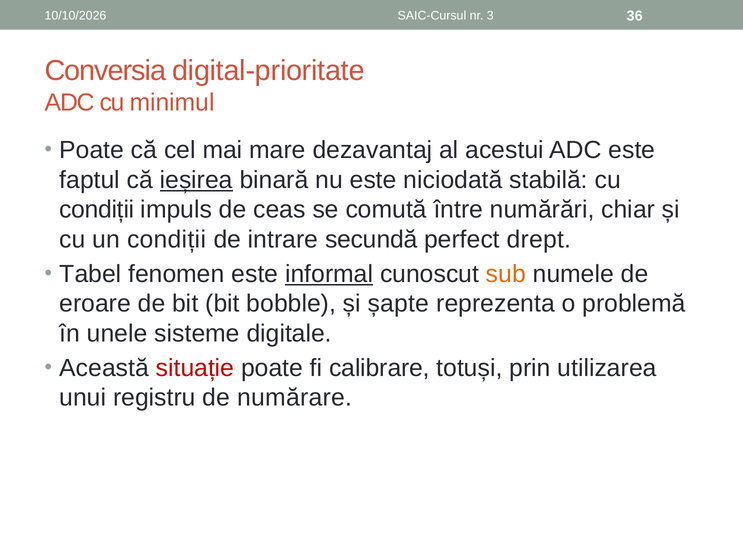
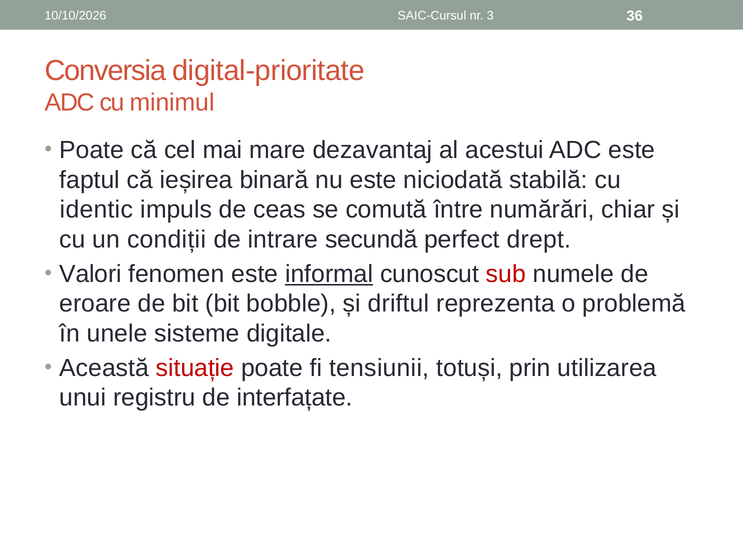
ieșirea underline: present -> none (196, 180)
condiții: condiții -> identic (96, 210)
Tabel: Tabel -> Valori (90, 274)
sub colour: orange -> red (506, 274)
șapte: șapte -> driftul (398, 304)
calibrare: calibrare -> tensiunii (379, 368)
numărare: numărare -> interfațate (295, 398)
